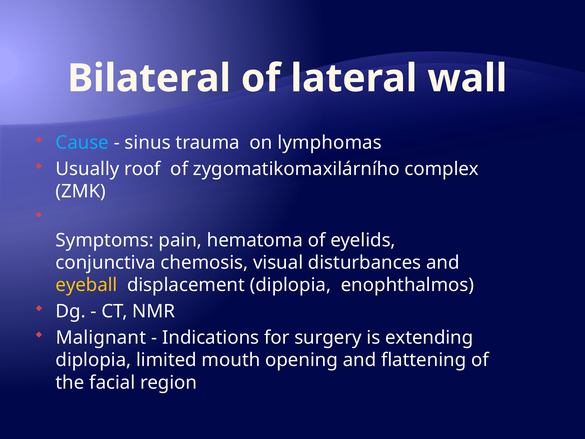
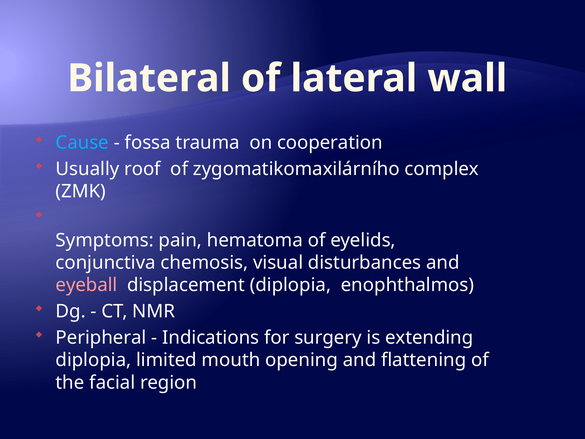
sinus: sinus -> fossa (148, 143)
lymphomas: lymphomas -> cooperation (330, 143)
eyeball colour: yellow -> pink (86, 285)
Malignant: Malignant -> Peripheral (101, 337)
